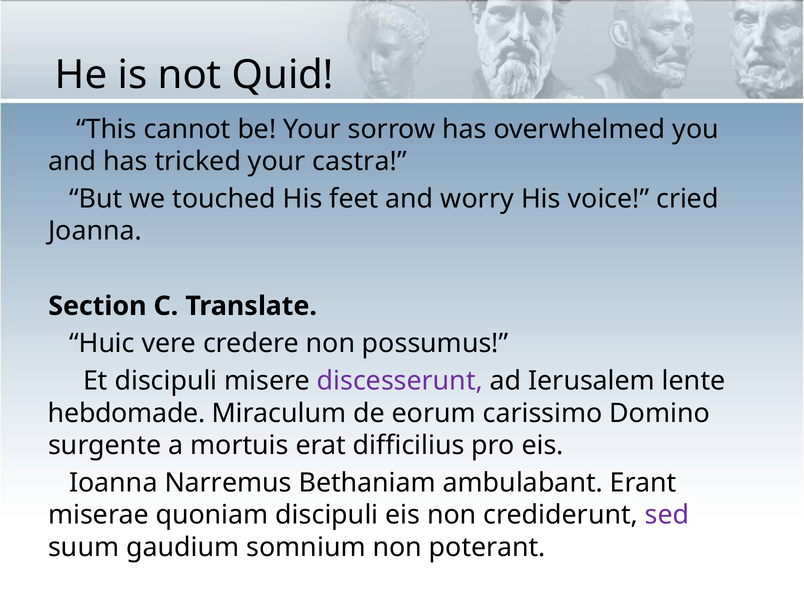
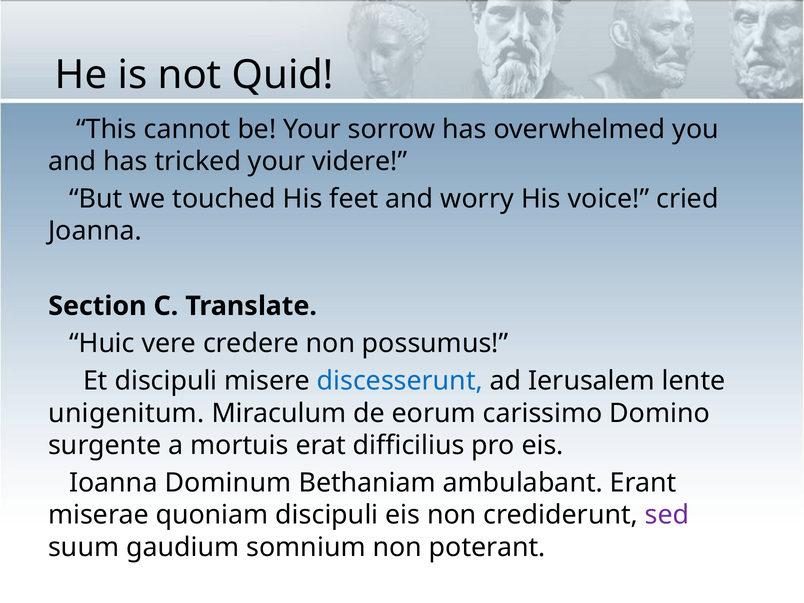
castra: castra -> videre (360, 161)
discesserunt colour: purple -> blue (400, 381)
hebdomade: hebdomade -> unigenitum (126, 413)
Narremus: Narremus -> Dominum (228, 483)
